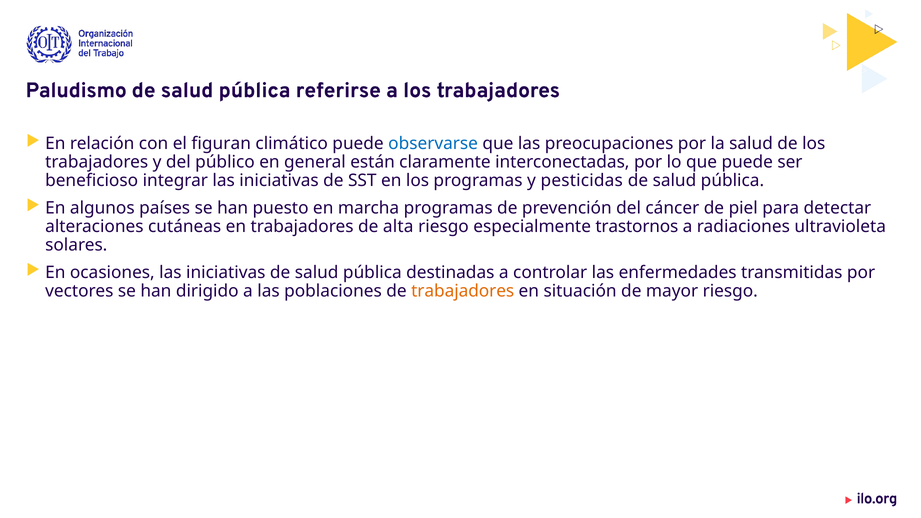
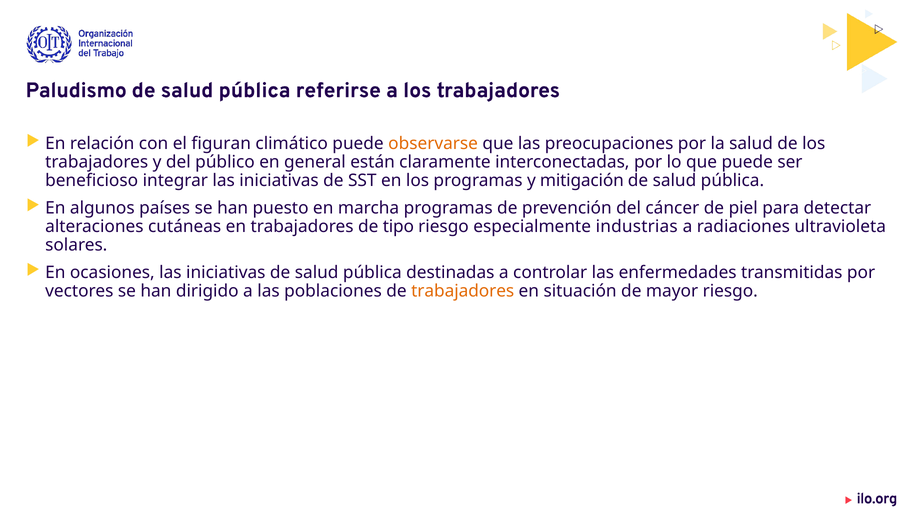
observarse colour: blue -> orange (433, 143)
pesticidas: pesticidas -> mitigación (582, 181)
alta: alta -> tipo (398, 227)
trastornos: trastornos -> industrias (637, 227)
